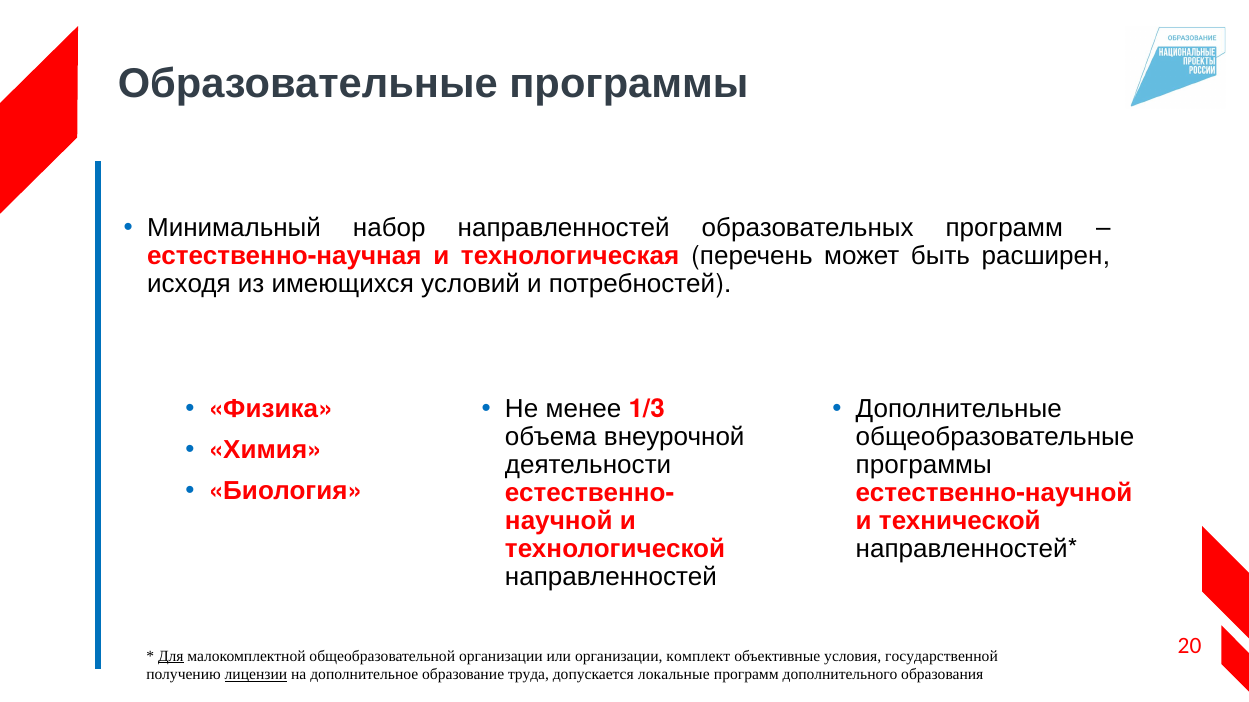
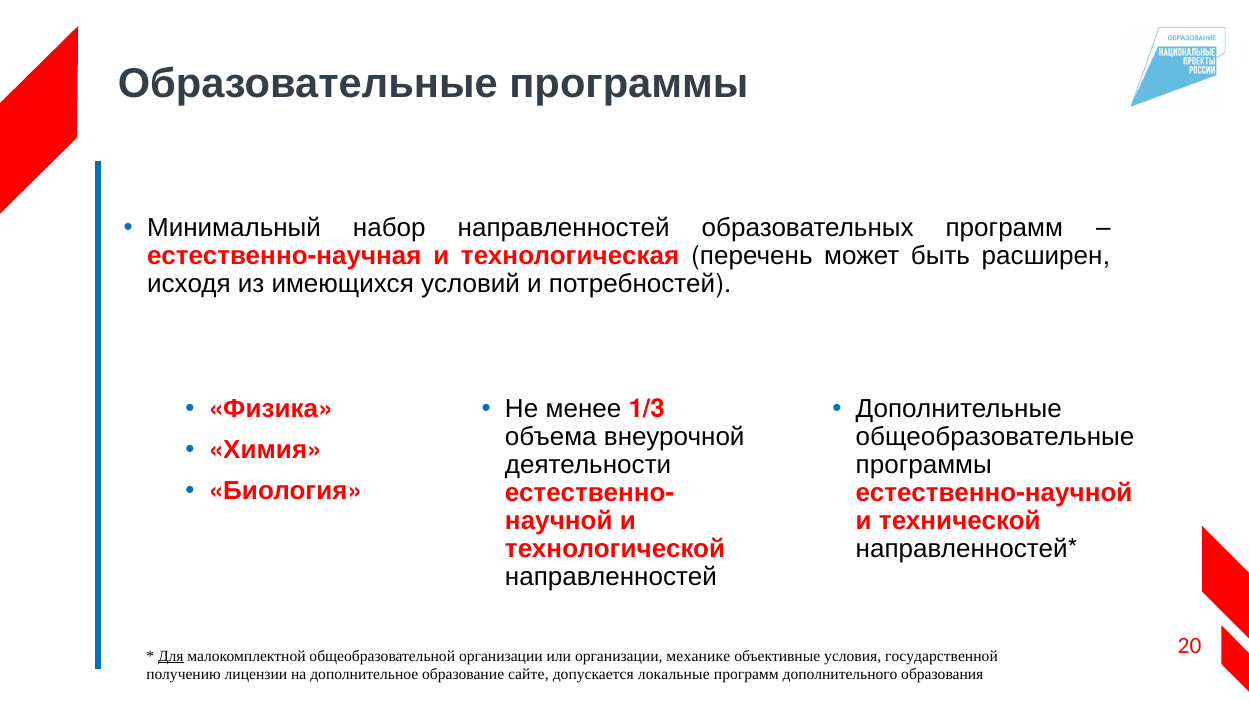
комплект: комплект -> механике (698, 657)
лицензии underline: present -> none (256, 675)
труда: труда -> сайте (528, 675)
